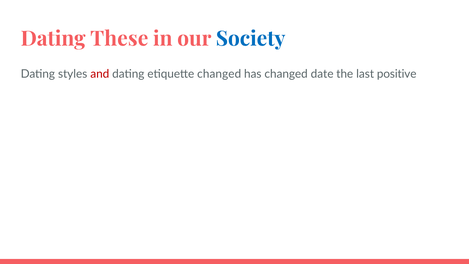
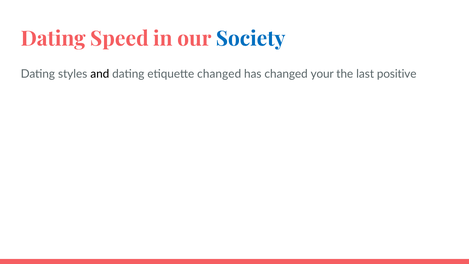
These: These -> Speed (119, 39)
and colour: red -> black (100, 74)
date: date -> your (322, 74)
